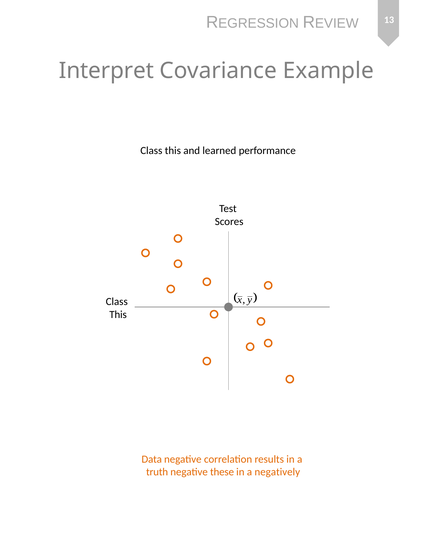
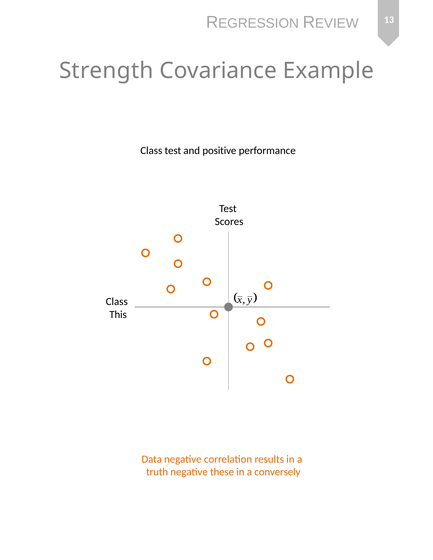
Interpret: Interpret -> Strength (106, 71)
this: this -> test (173, 151)
learned: learned -> positive (219, 151)
negatively: negatively -> conversely (277, 472)
